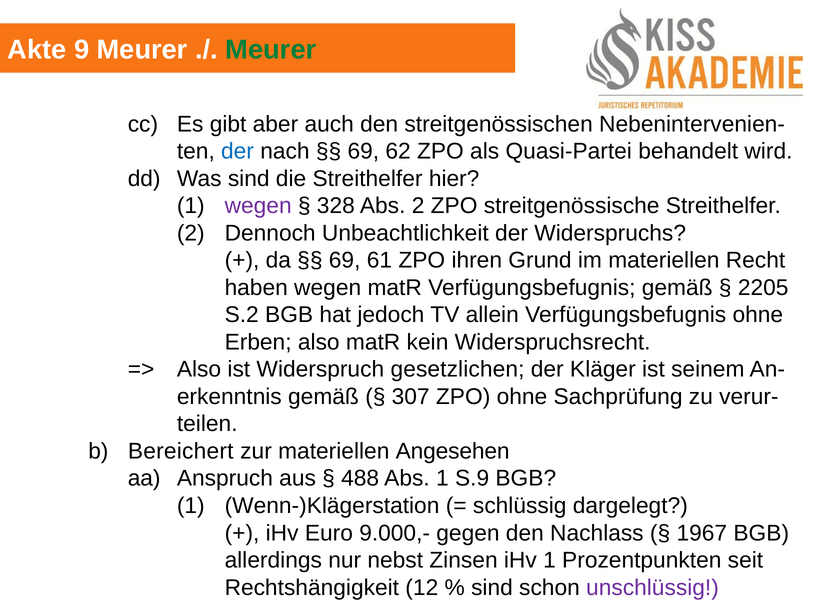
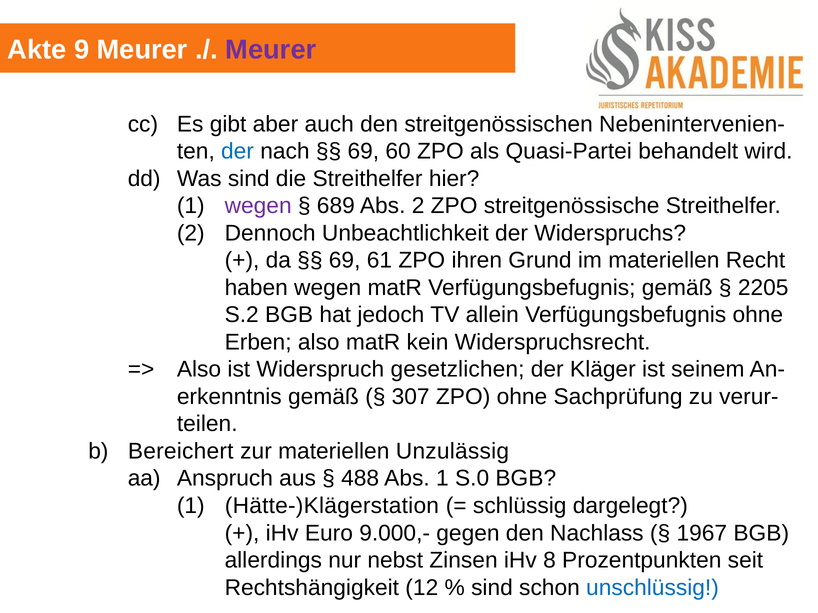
Meurer colour: green -> purple (271, 50)
62: 62 -> 60 (398, 152)
328: 328 -> 689 (336, 206)
Angesehen: Angesehen -> Unzulässig (452, 452)
S.9: S.9 -> S.0 (472, 479)
Wenn-)Klägerstation: Wenn-)Klägerstation -> Hätte-)Klägerstation (332, 506)
iHv 1: 1 -> 8 (550, 561)
unschlüssig colour: purple -> blue (652, 588)
